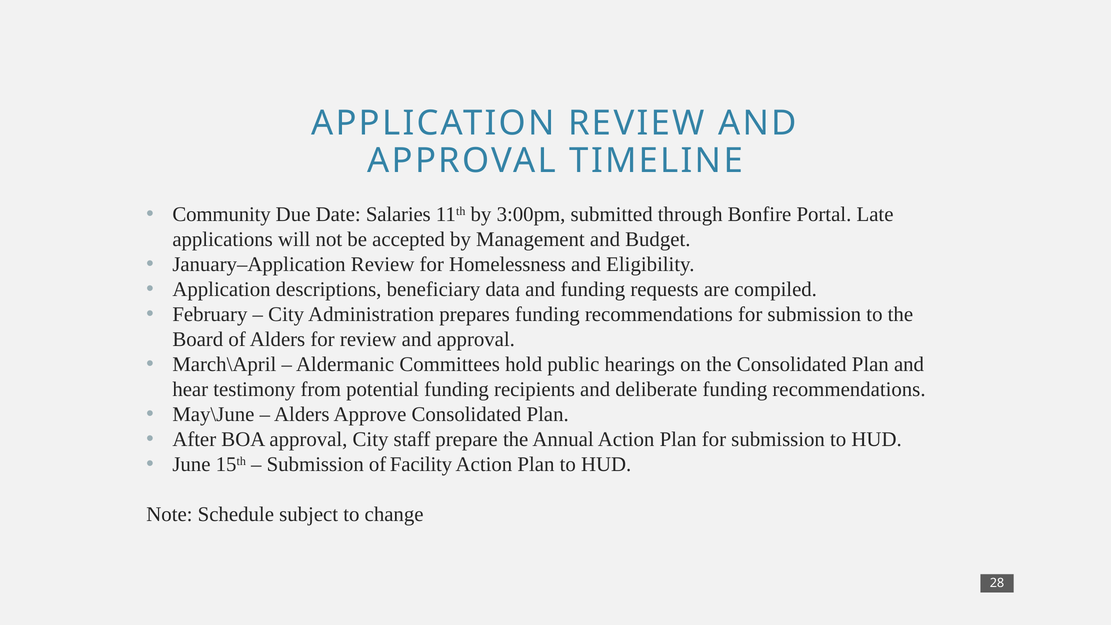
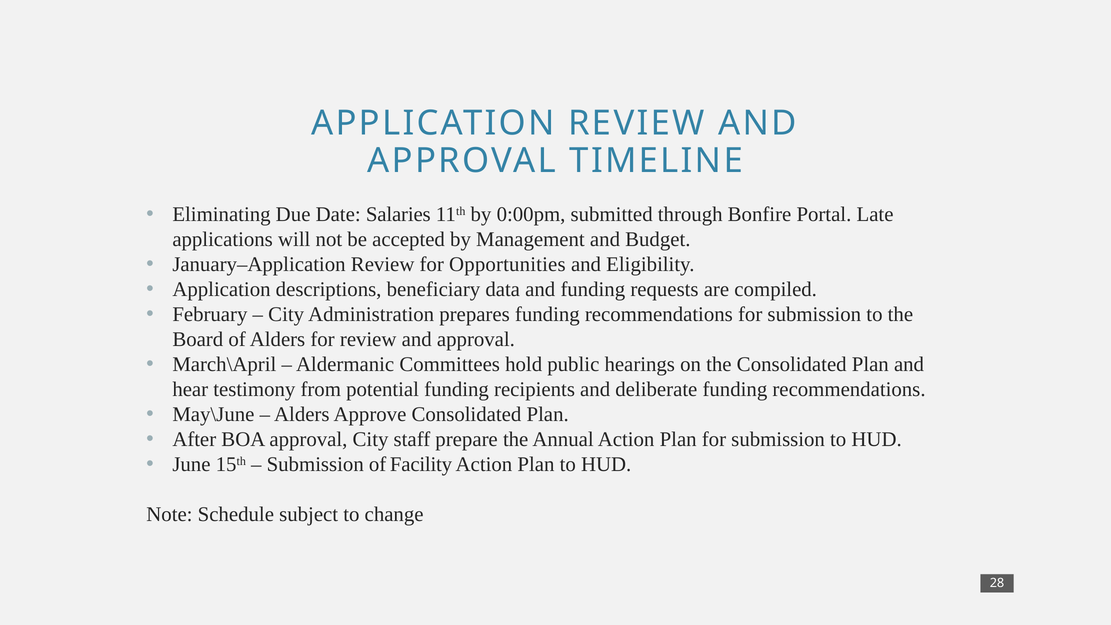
Community: Community -> Eliminating (221, 214)
3:00pm: 3:00pm -> 0:00pm (531, 214)
Homelessness: Homelessness -> Opportunities (507, 264)
